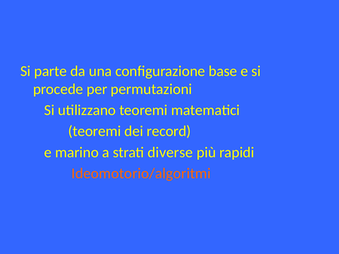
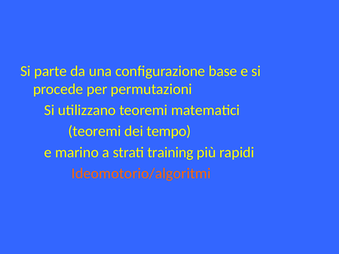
record: record -> tempo (169, 131)
diverse: diverse -> training (170, 153)
